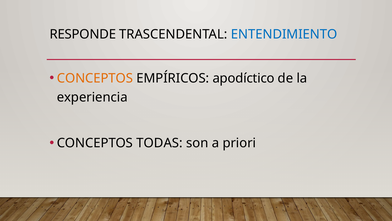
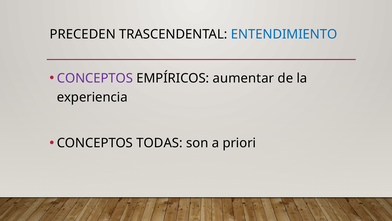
RESPONDE: RESPONDE -> PRECEDEN (83, 34)
CONCEPTOS colour: orange -> purple (95, 78)
apodíctico: apodíctico -> aumentar (243, 78)
